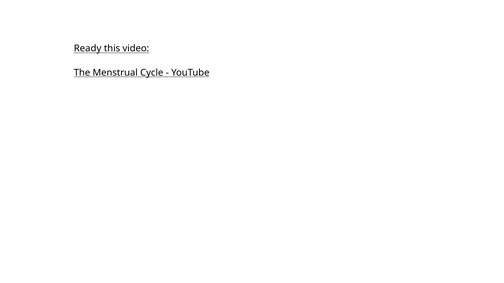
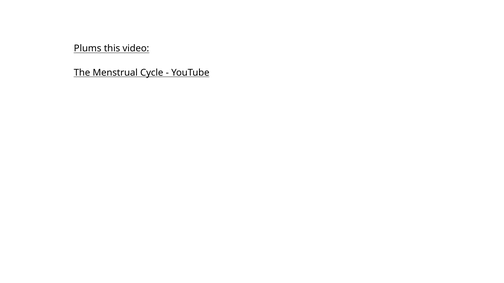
Ready: Ready -> Plums (88, 49)
